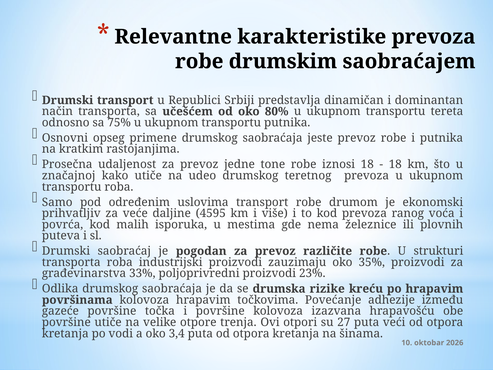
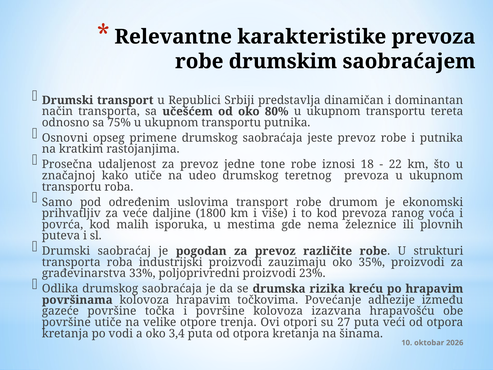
18: 18 -> 22 (395, 164)
4595: 4595 -> 1800 (211, 213)
rizike: rizike -> rizika (327, 289)
